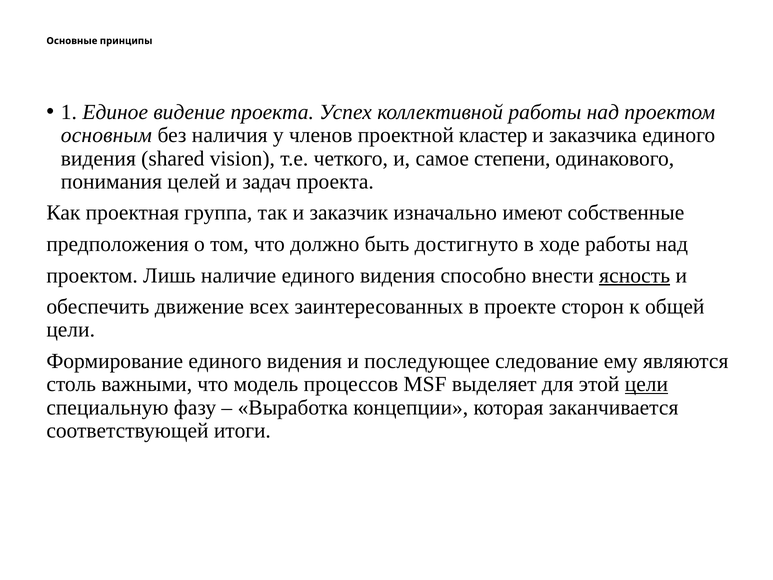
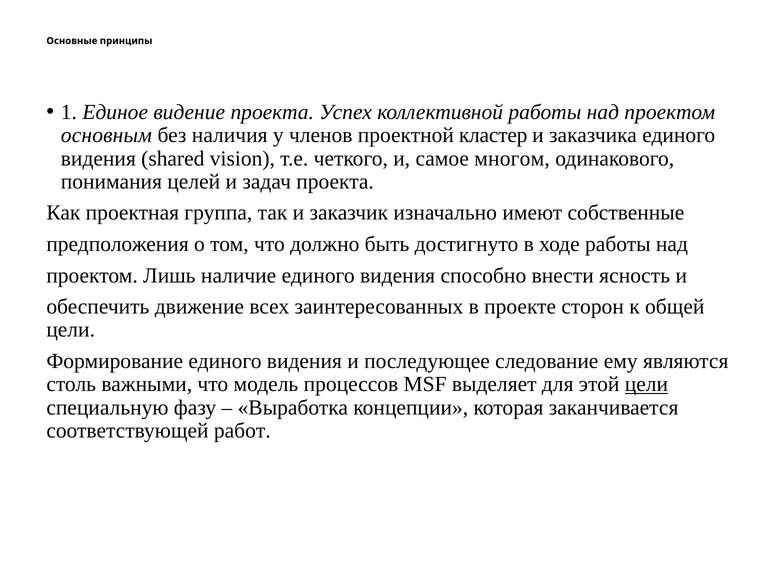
степени: степени -> многом (512, 158)
ясность underline: present -> none (635, 275)
итоги: итоги -> работ (242, 431)
